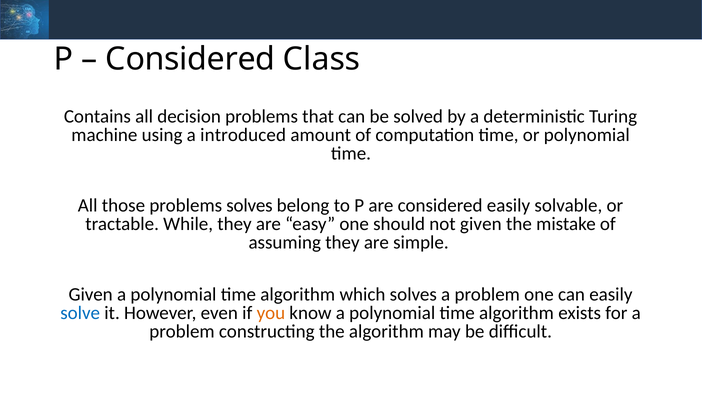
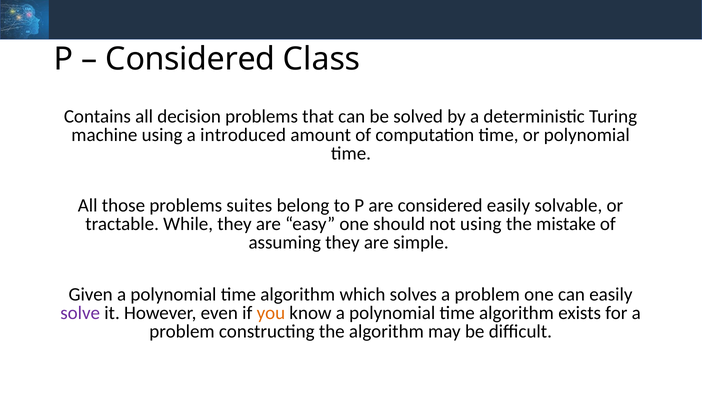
problems solves: solves -> suites (249, 205)
not given: given -> using (481, 224)
solve colour: blue -> purple (80, 313)
